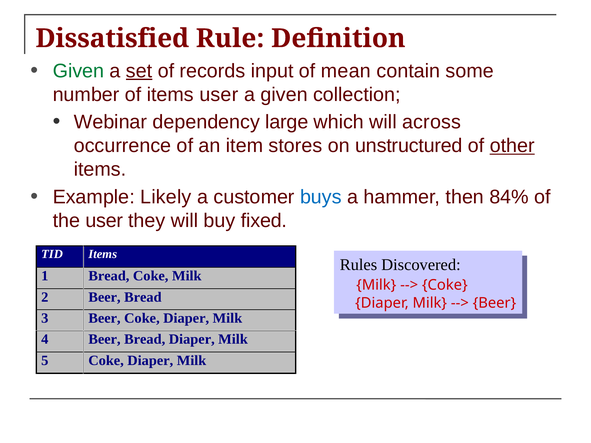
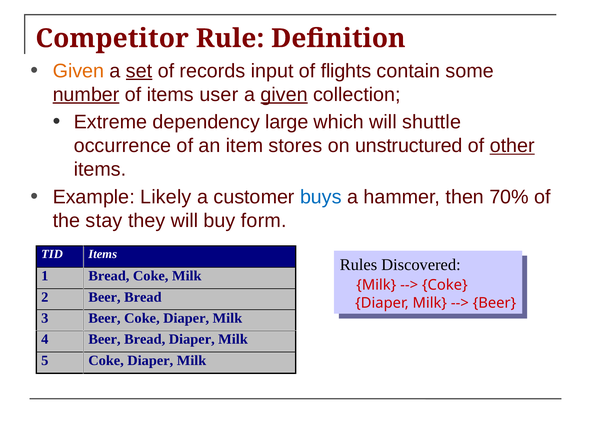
Dissatisfied: Dissatisfied -> Competitor (112, 39)
Given colour: green -> orange (78, 71)
mean: mean -> flights (346, 71)
number underline: none -> present (86, 95)
given underline: none -> present (284, 95)
Webinar: Webinar -> Extreme (110, 122)
across: across -> shuttle (432, 122)
84%: 84% -> 70% (509, 197)
the user: user -> stay (104, 221)
fixed: fixed -> form (264, 221)
